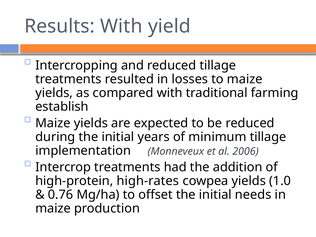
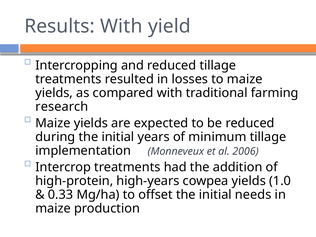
establish: establish -> research (62, 107)
high-rates: high-rates -> high-years (148, 181)
0.76: 0.76 -> 0.33 (61, 195)
